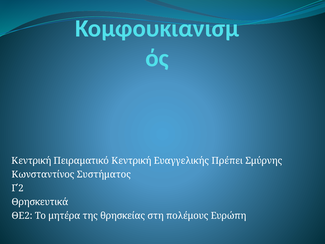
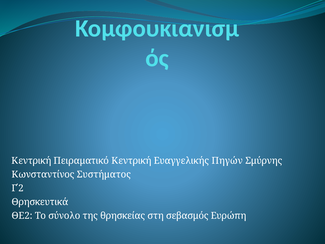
Πρέπει: Πρέπει -> Πηγών (227, 161)
μητέρα: μητέρα -> σύνολο (64, 215)
πολέμους: πολέμους -> σεβασμός (187, 215)
